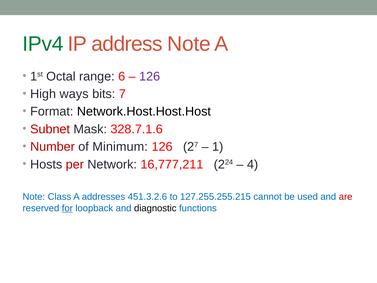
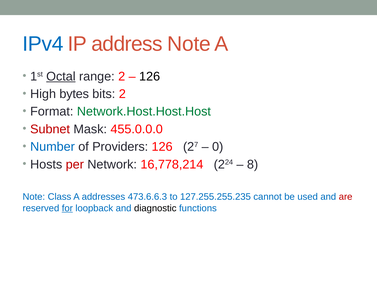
IPv4 colour: green -> blue (43, 44)
Octal underline: none -> present (61, 76)
range 6: 6 -> 2 (122, 76)
126 colour: purple -> black (150, 76)
ways: ways -> bytes (74, 94)
bits 7: 7 -> 2 (122, 94)
Network.Host.Host.Host colour: black -> green (144, 111)
328.7.1.6: 328.7.1.6 -> 455.0.0.0 (137, 129)
Number colour: red -> blue (52, 147)
Minimum: Minimum -> Providers (120, 147)
1: 1 -> 0 (218, 147)
16,777,211: 16,777,211 -> 16,778,214 (172, 164)
4: 4 -> 8 (253, 164)
451.3.2.6: 451.3.2.6 -> 473.6.6.3 (147, 197)
127.255.255.215: 127.255.255.215 -> 127.255.255.235 (215, 197)
